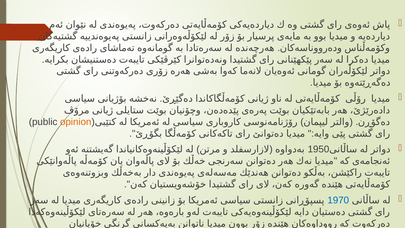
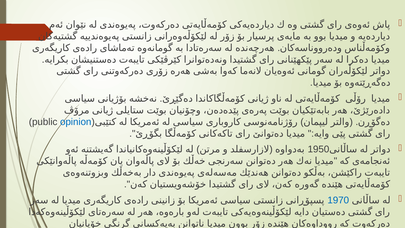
opinion colour: orange -> blue (76, 122)
